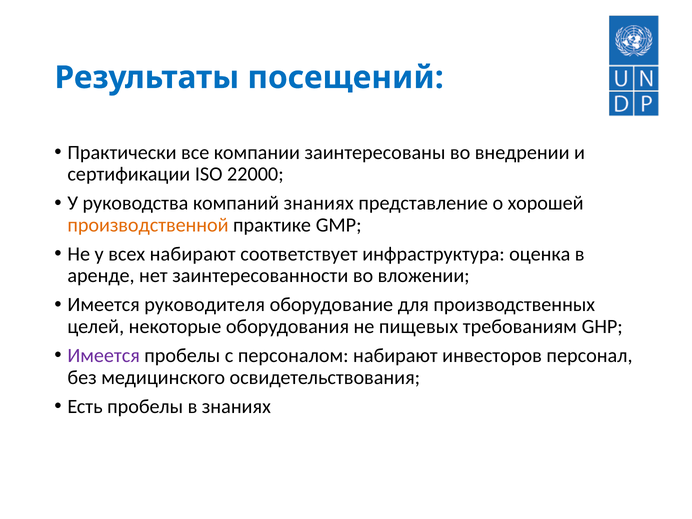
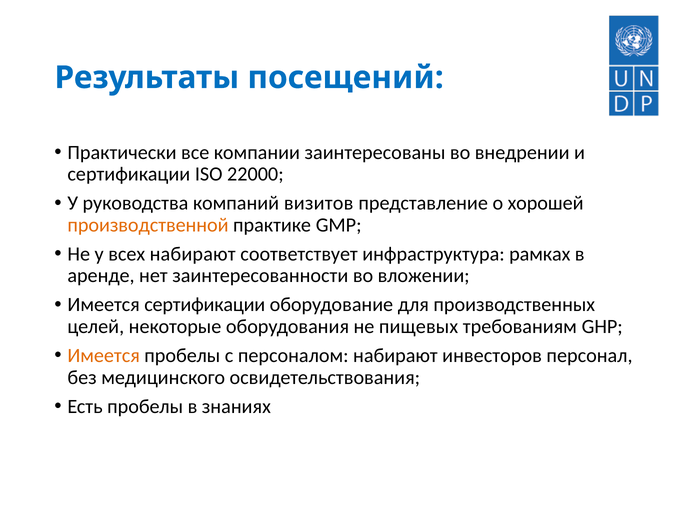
компаний знаниях: знаниях -> визитов (319, 203)
оценка: оценка -> рамках (540, 254)
Имеется руководителя: руководителя -> сертификации (205, 305)
Имеется colour: purple -> orange (104, 356)
